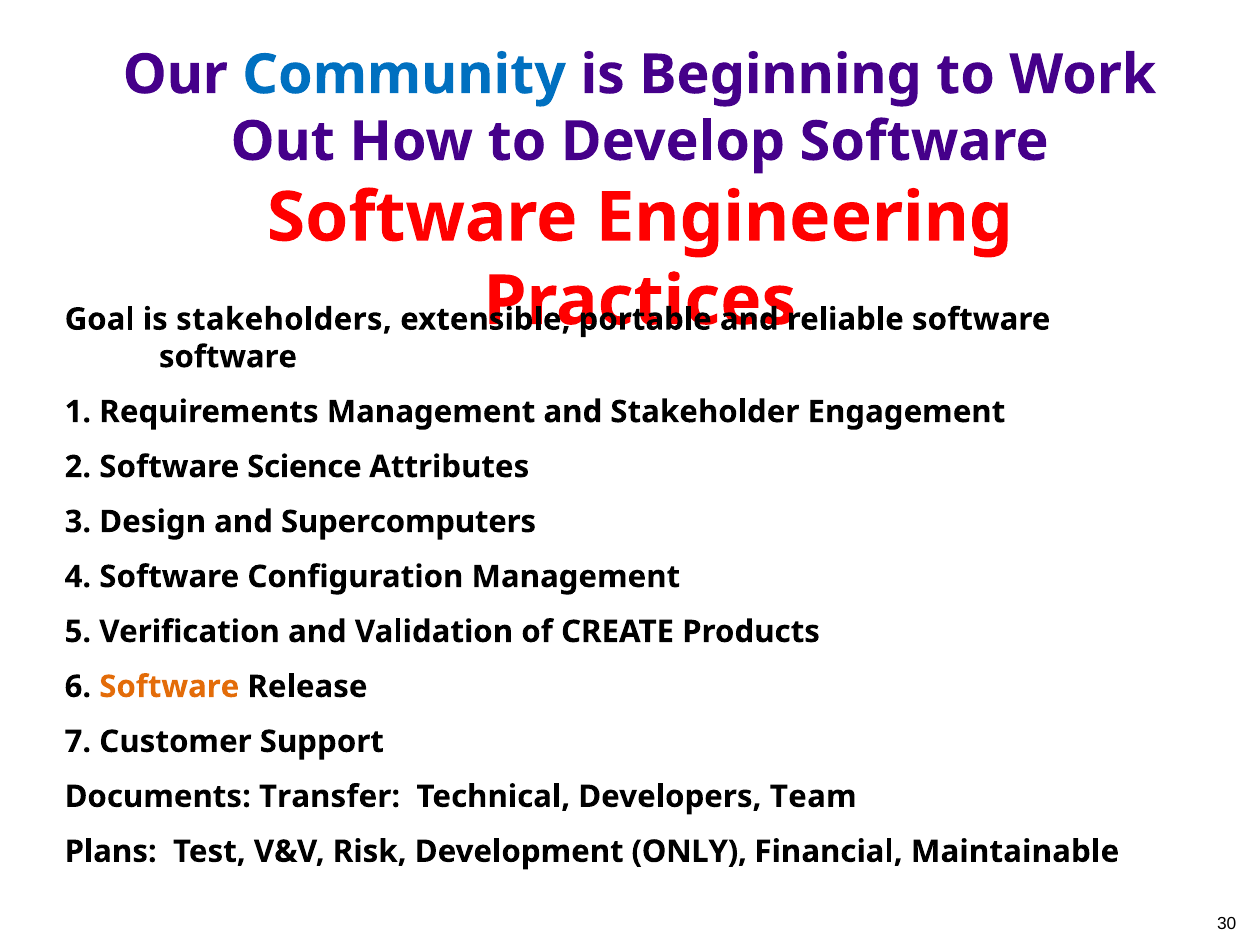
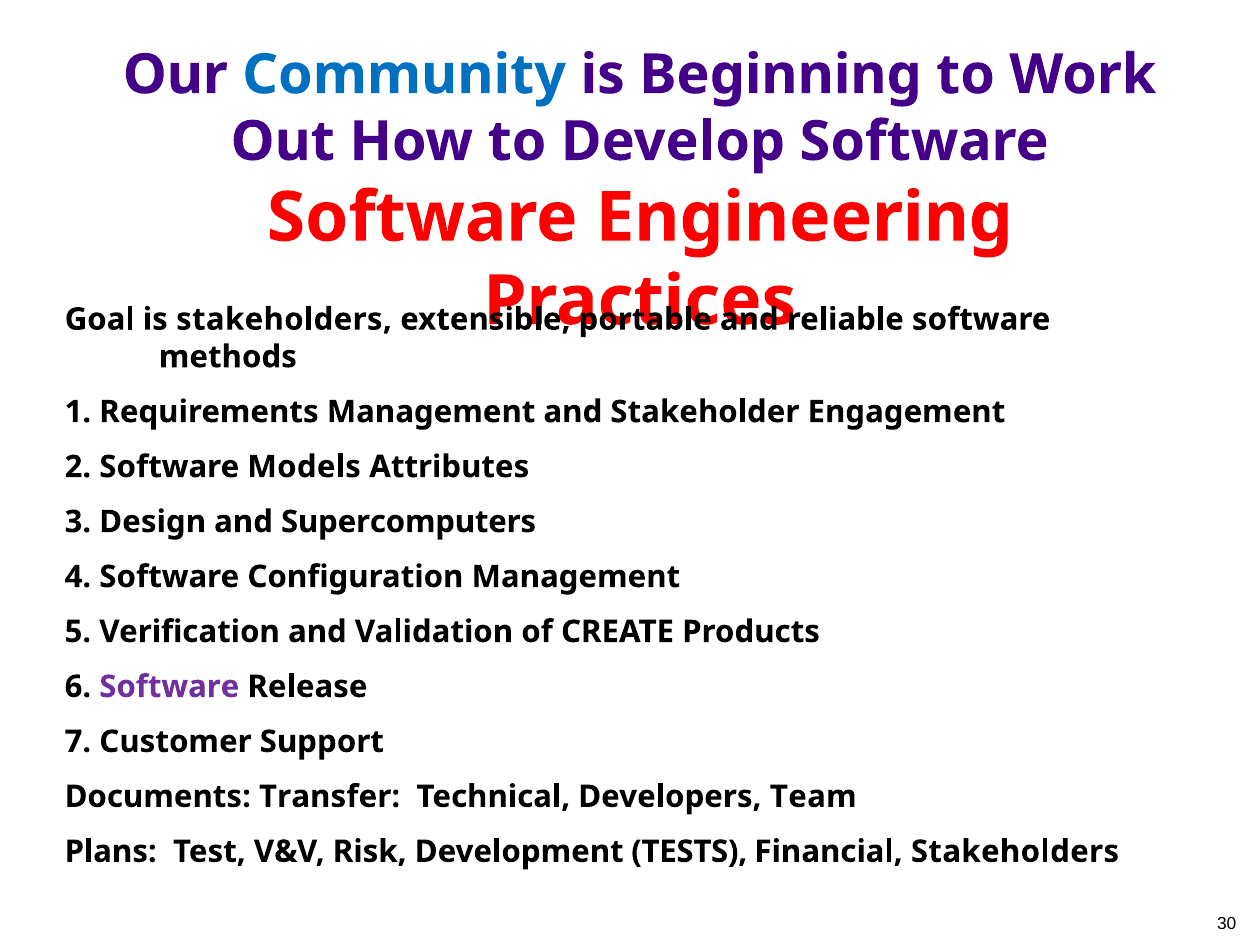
software: software -> methods (228, 357)
Science: Science -> Models (304, 466)
Software colour: orange -> purple (169, 686)
ONLY: ONLY -> TESTS (689, 851)
Financial Maintainable: Maintainable -> Stakeholders (1015, 851)
